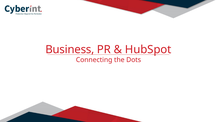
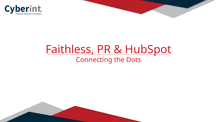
Business: Business -> Faithless (70, 50)
